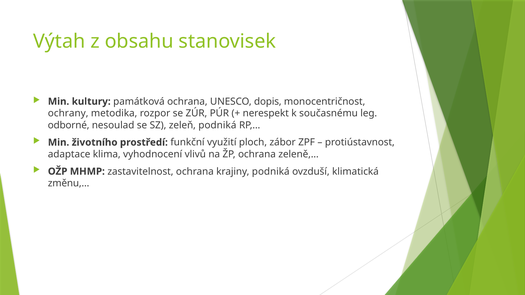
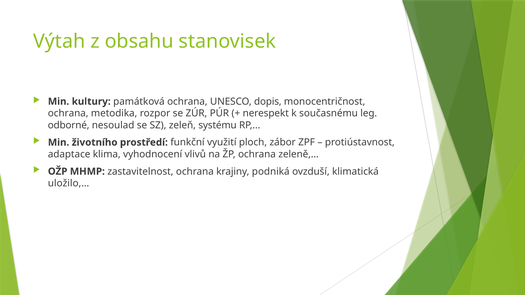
ochrany: ochrany -> ochrana (68, 113)
zeleň podniká: podniká -> systému (217, 125)
změnu,…: změnu,… -> uložilo,… (69, 183)
